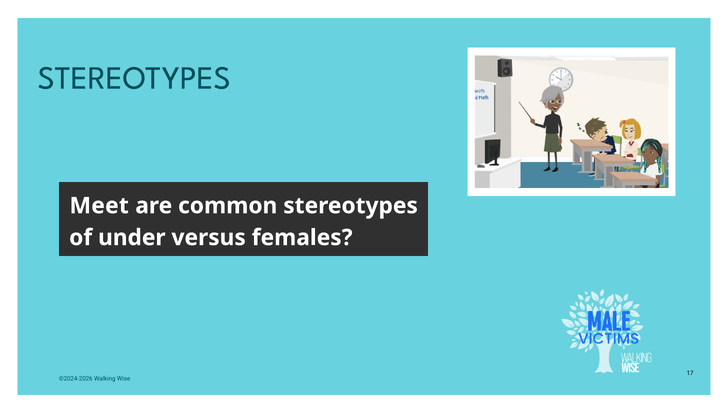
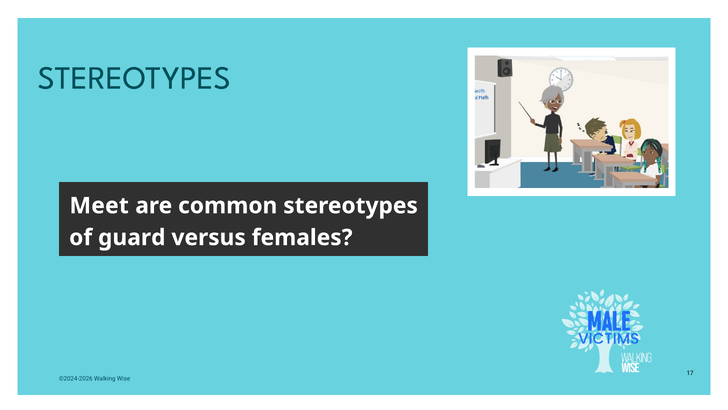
under: under -> guard (132, 237)
